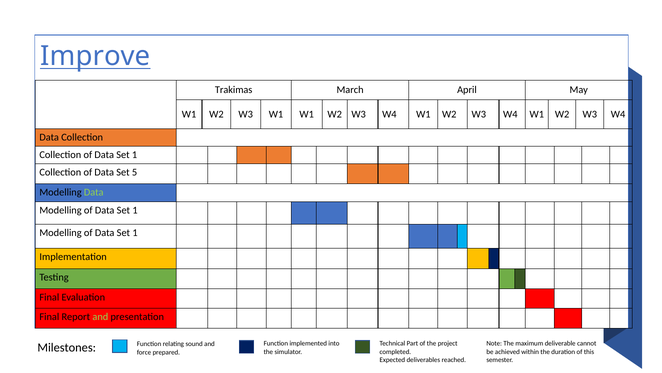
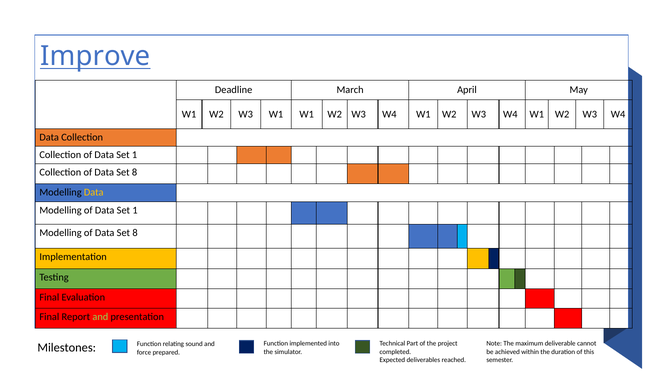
Trakimas: Trakimas -> Deadline (234, 90)
5: 5 -> 8 (135, 172)
Data colour: light green -> yellow (94, 192)
1: 1 -> 8 (135, 233)
